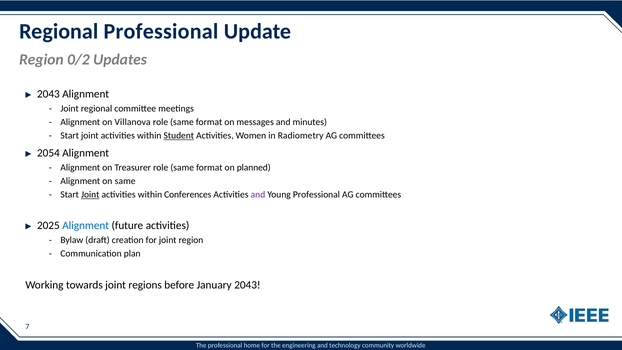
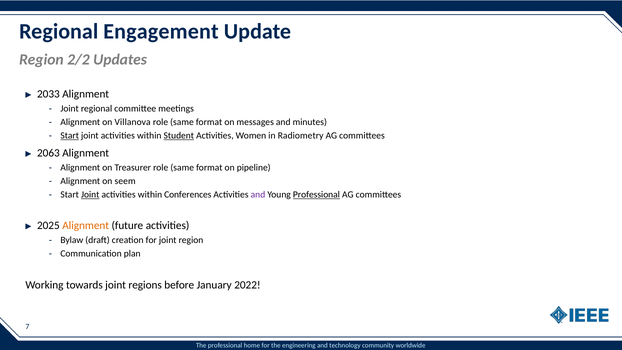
Regional Professional: Professional -> Engagement (161, 32)
0/2: 0/2 -> 2/2 (78, 60)
2043: 2043 -> 2033 (48, 94)
Start underline: none -> present (70, 135)
2054: 2054 -> 2063 (48, 153)
planned: planned -> pipeline (254, 168)
on same: same -> seem (125, 181)
Professional underline: none -> present (316, 195)
Alignment colour: blue -> orange (86, 226)
January 2043: 2043 -> 2022 (247, 285)
